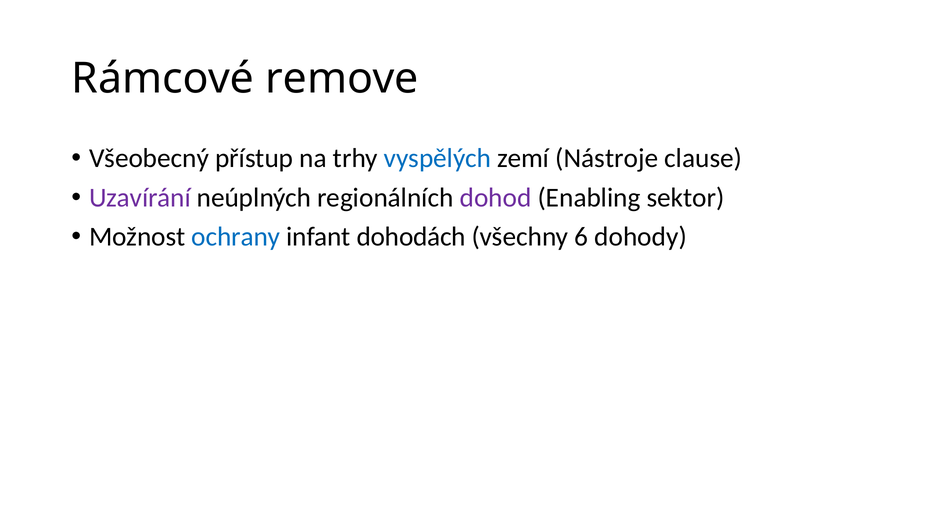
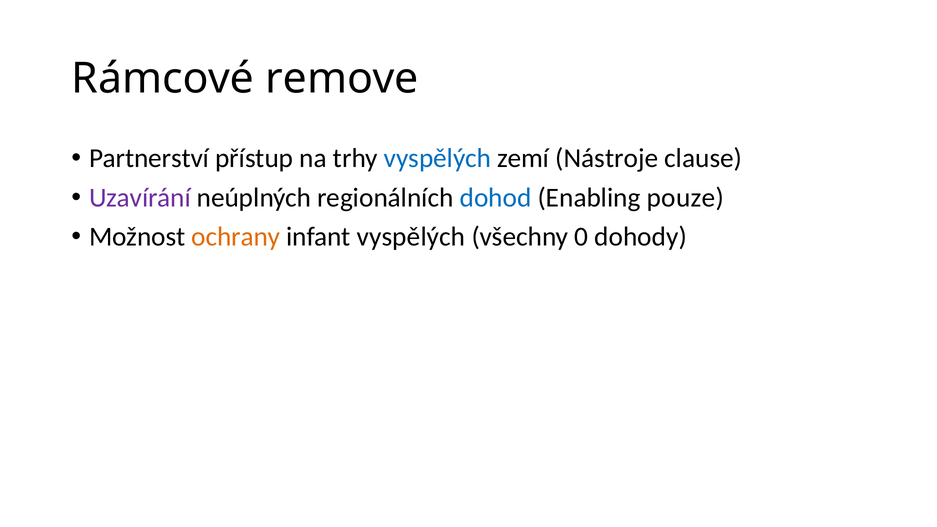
Všeobecný: Všeobecný -> Partnerství (149, 158)
dohod colour: purple -> blue (496, 198)
sektor: sektor -> pouze (685, 198)
ochrany colour: blue -> orange (236, 237)
infant dohodách: dohodách -> vyspělých (411, 237)
6: 6 -> 0 (581, 237)
